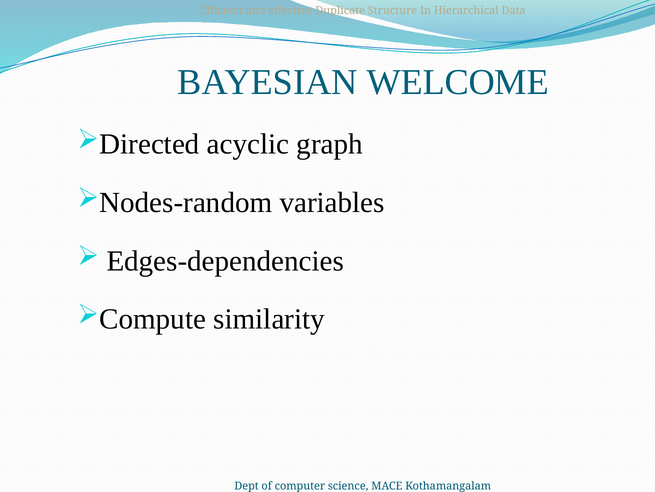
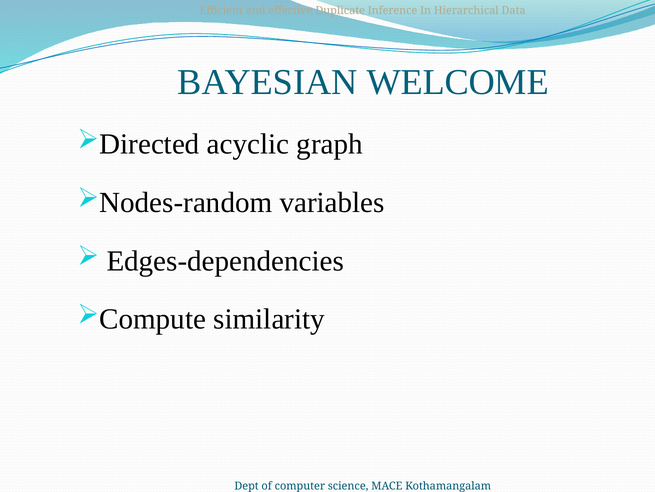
Structure: Structure -> Inference (393, 11)
